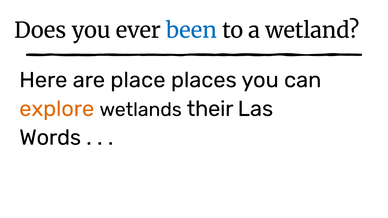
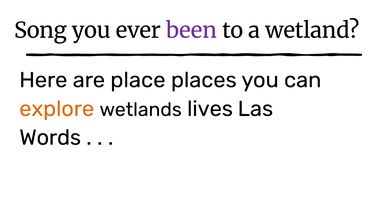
Does: Does -> Song (40, 31)
been colour: blue -> purple (191, 31)
their: their -> lives (210, 109)
